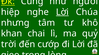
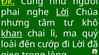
hiệp: hiệp -> phai (10, 12)
khan underline: none -> present (12, 34)
trời: trời -> loài (9, 45)
